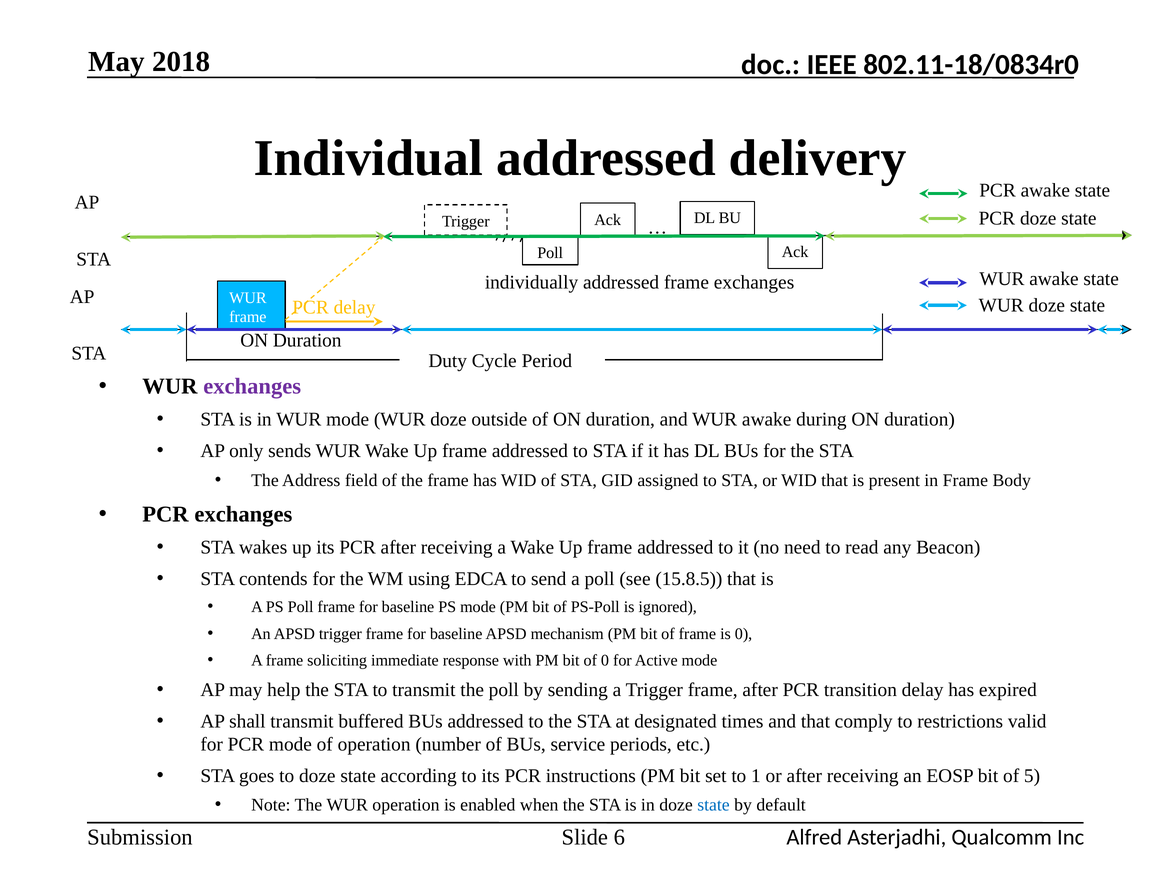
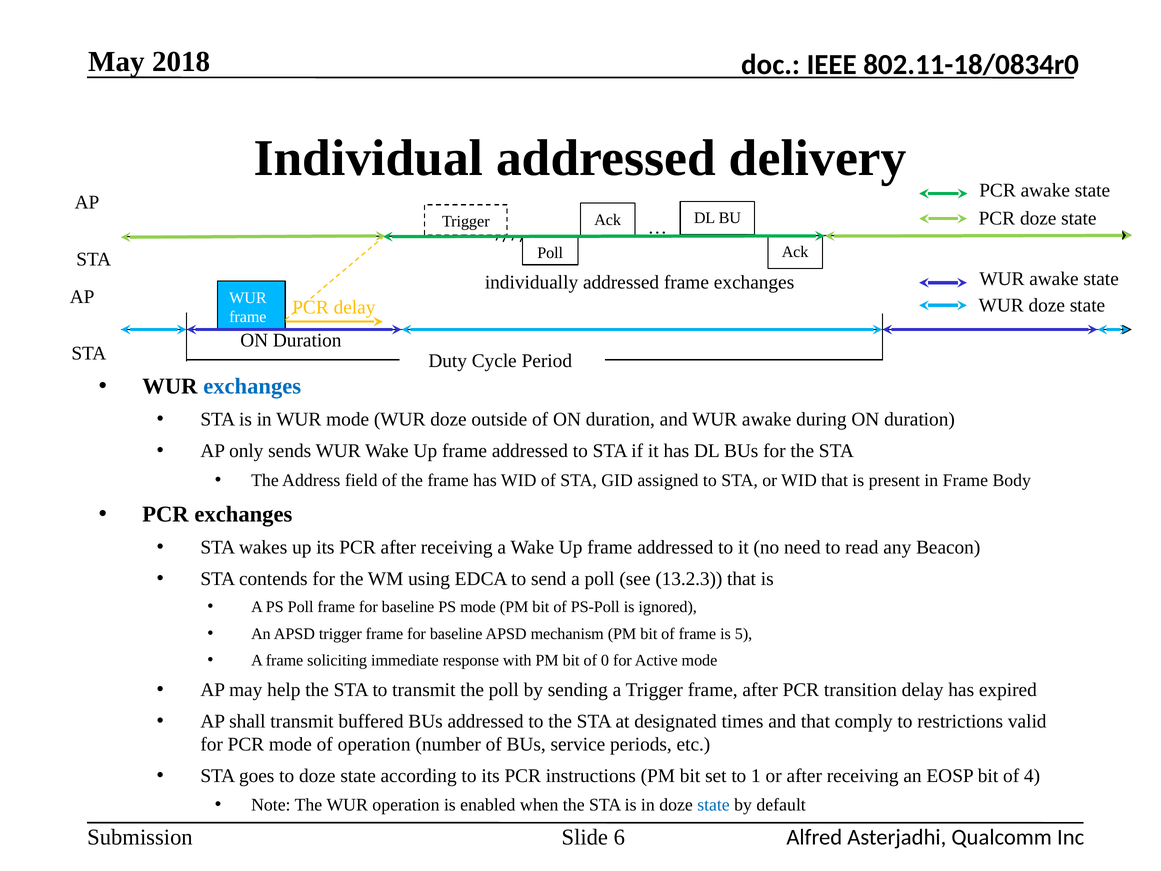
exchanges colour: purple -> blue (252, 386)
15.8.5: 15.8.5 -> 13.2.3 (689, 579)
is 0: 0 -> 5 (744, 633)
5: 5 -> 4 (1032, 775)
